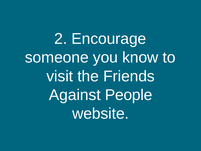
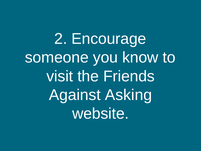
People: People -> Asking (128, 95)
